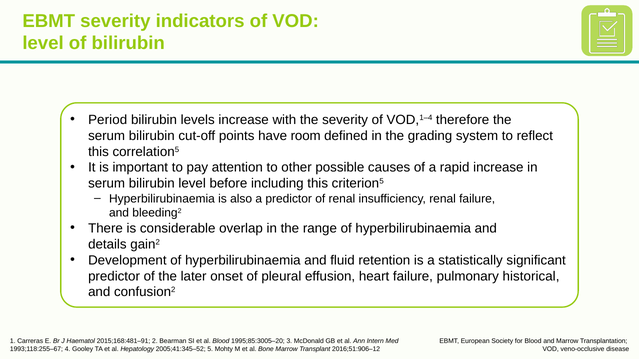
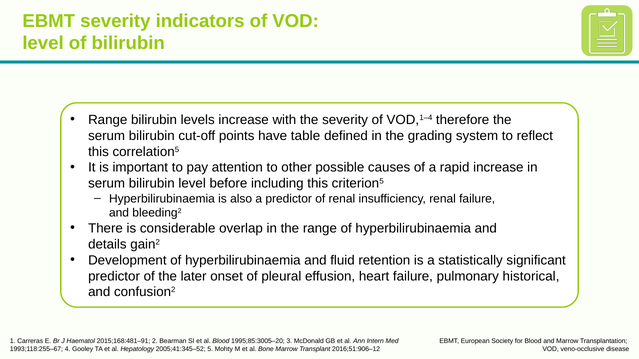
Period: Period -> Range (108, 120)
room: room -> table (306, 136)
